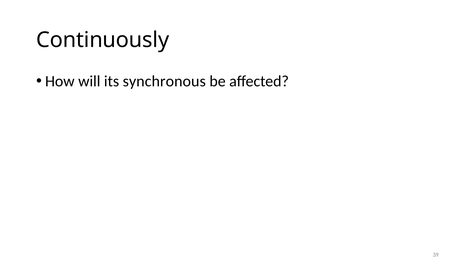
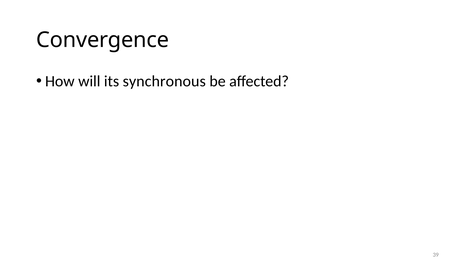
Continuously: Continuously -> Convergence (103, 40)
